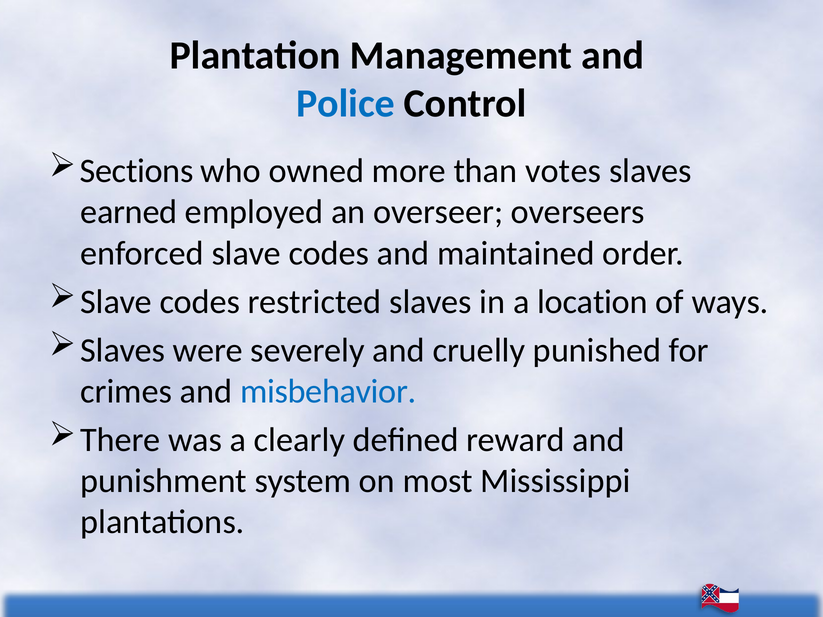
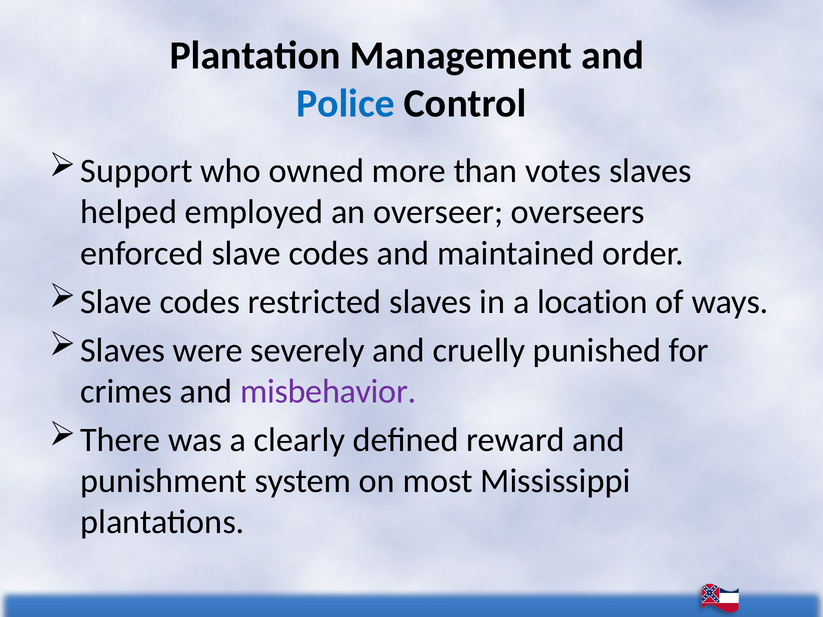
Sections: Sections -> Support (136, 171)
earned: earned -> helped (129, 212)
misbehavior colour: blue -> purple (328, 392)
